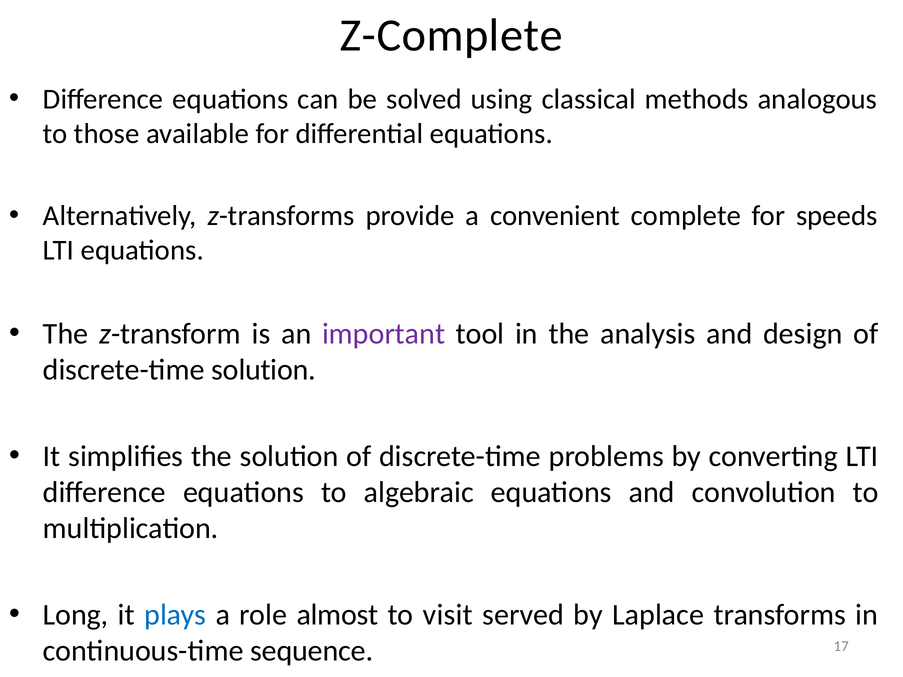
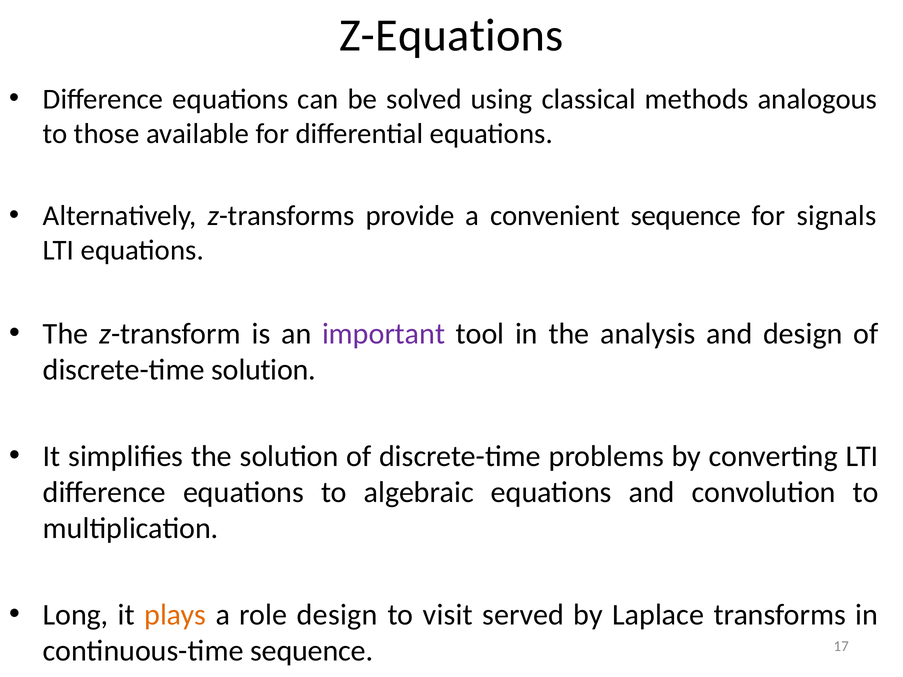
Z-Complete: Z-Complete -> Z-Equations (451, 36)
convenient complete: complete -> sequence (686, 216)
speeds: speeds -> signals (837, 216)
plays colour: blue -> orange (175, 615)
role almost: almost -> design (337, 615)
